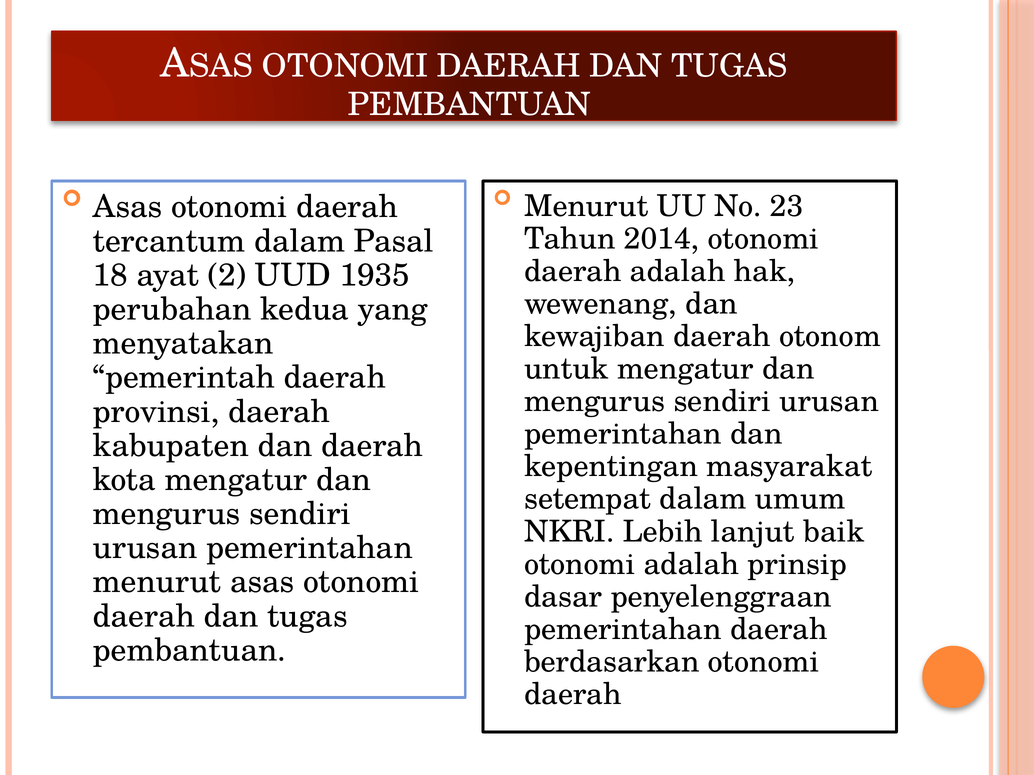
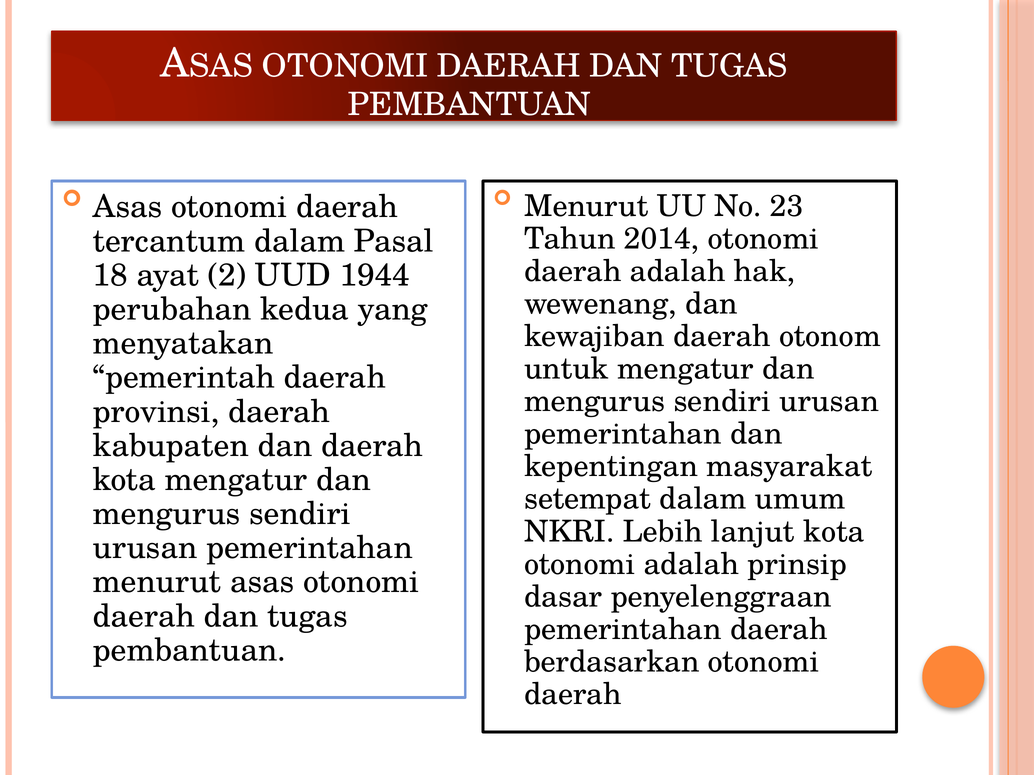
1935: 1935 -> 1944 (375, 275)
lanjut baik: baik -> kota (834, 532)
